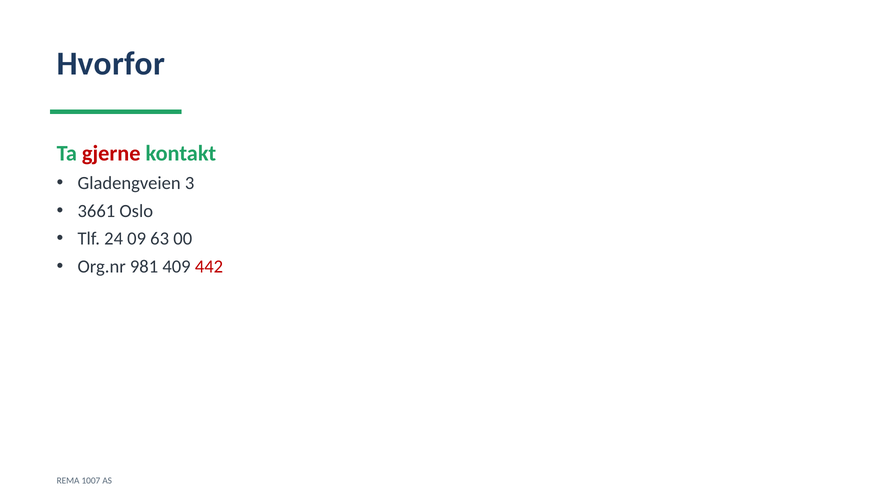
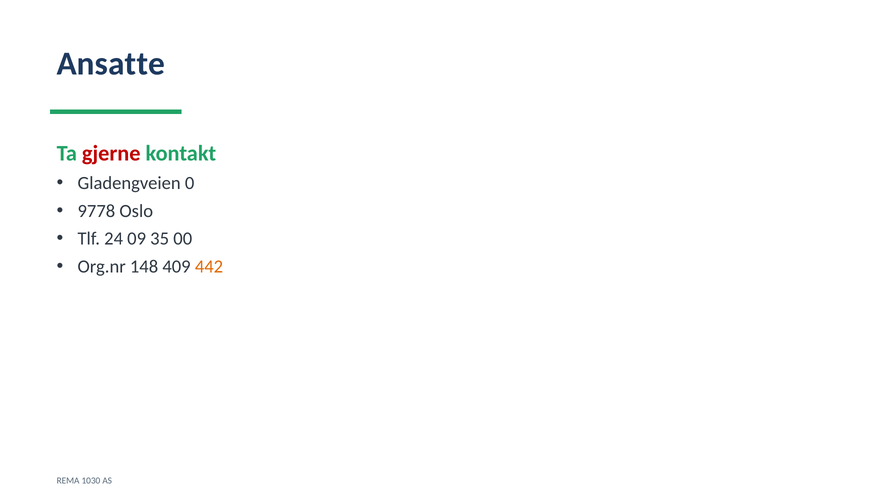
Hvorfor: Hvorfor -> Ansatte (111, 64)
3: 3 -> 0 (190, 183)
3661: 3661 -> 9778 (96, 211)
63: 63 -> 35 (160, 239)
981: 981 -> 148 (144, 267)
442 colour: red -> orange (209, 267)
1007: 1007 -> 1030 (91, 481)
